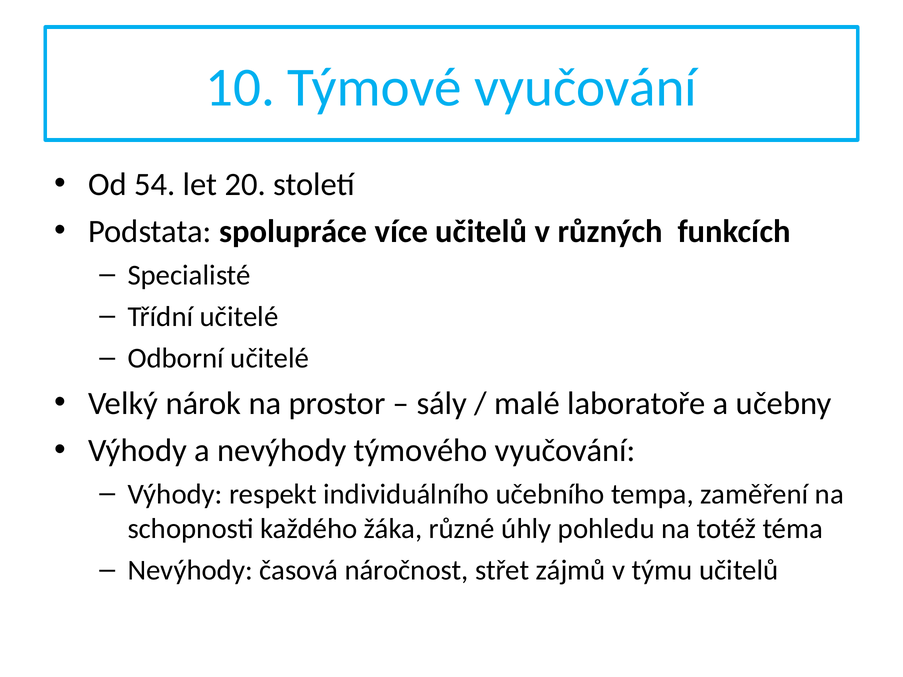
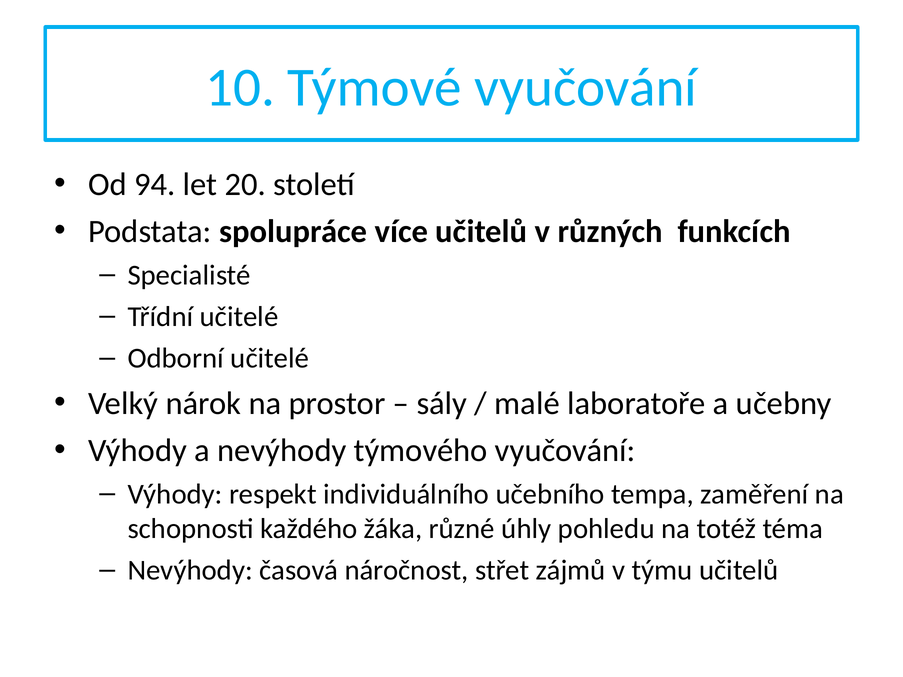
54: 54 -> 94 (155, 184)
